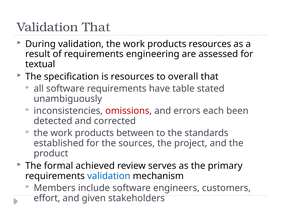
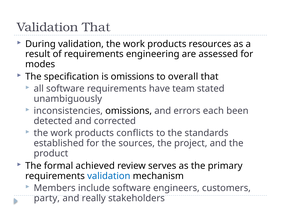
textual: textual -> modes (40, 64)
is resources: resources -> omissions (132, 77)
table: table -> team (184, 89)
omissions colour: red -> black (129, 111)
between: between -> conflicts (135, 133)
effort: effort -> party (47, 198)
given: given -> really (94, 198)
